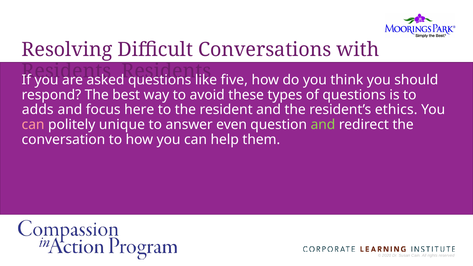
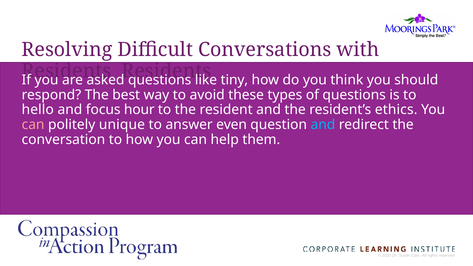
five: five -> tiny (234, 80)
adds: adds -> hello (38, 110)
here: here -> hour (139, 110)
and colour: light green -> light blue (323, 125)
